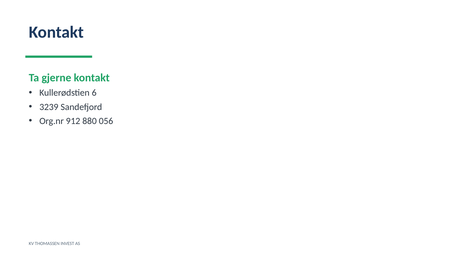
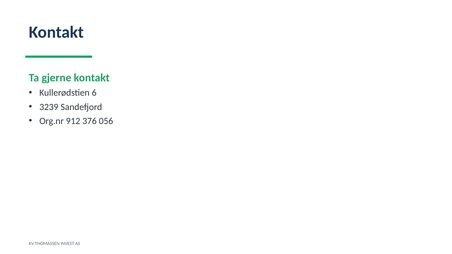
880: 880 -> 376 (90, 121)
